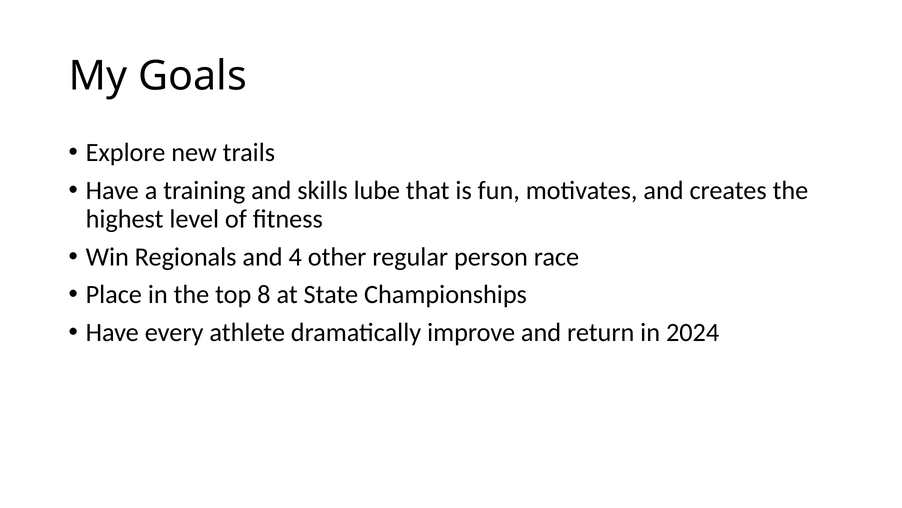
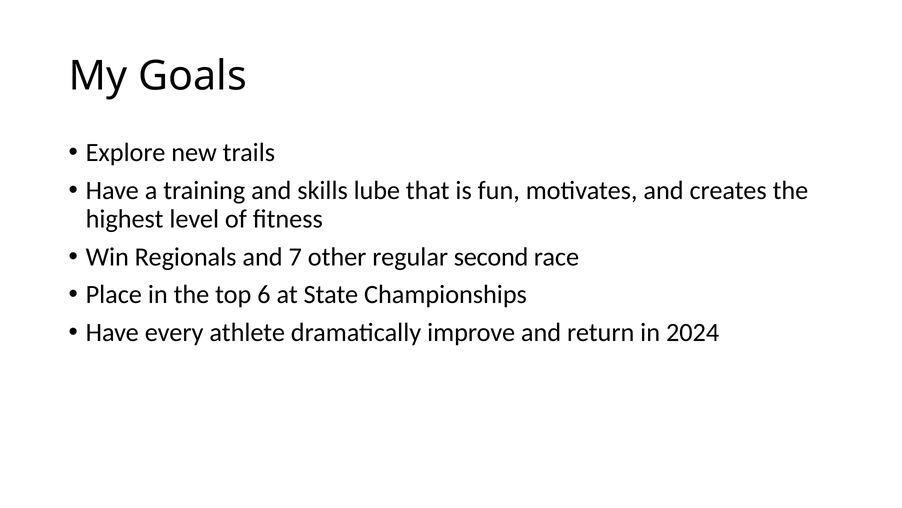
4: 4 -> 7 (295, 257)
person: person -> second (491, 257)
8: 8 -> 6 (264, 294)
